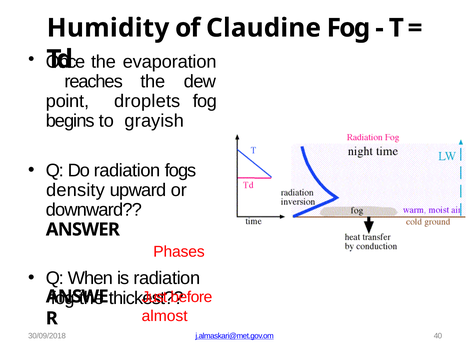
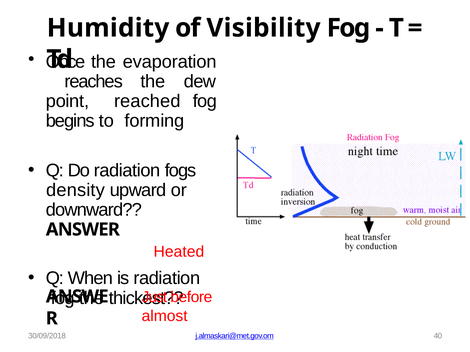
Claudine: Claudine -> Visibility (263, 28)
droplets: droplets -> reached (147, 101)
grayish: grayish -> forming (154, 121)
Phases: Phases -> Heated (179, 252)
